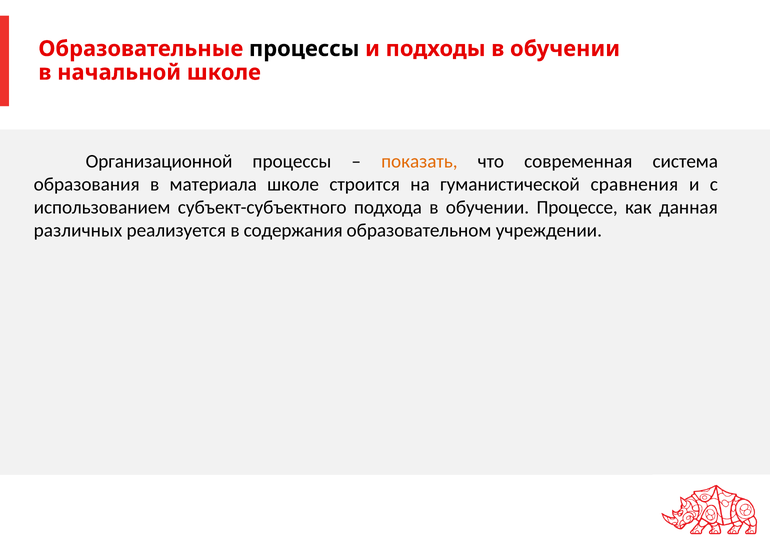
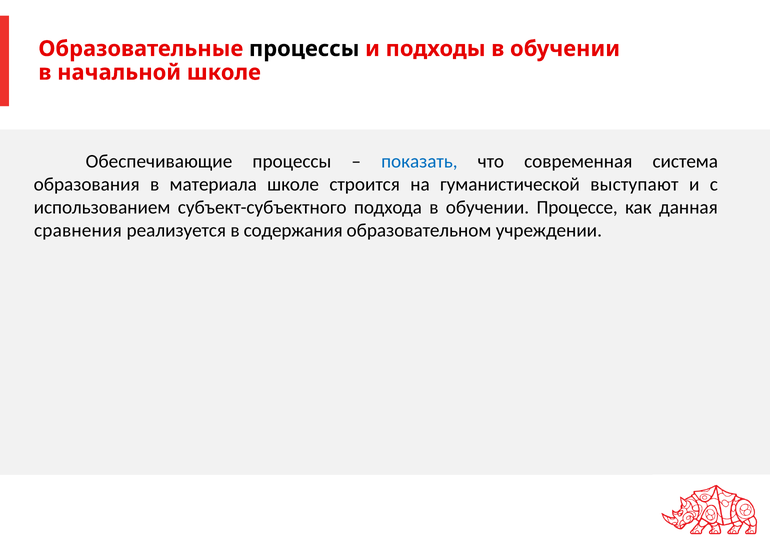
Организационной: Организационной -> Обеспечивающие (159, 161)
показать colour: orange -> blue (419, 161)
сравнения: сравнения -> выступают (634, 184)
различных: различных -> сравнения (78, 230)
